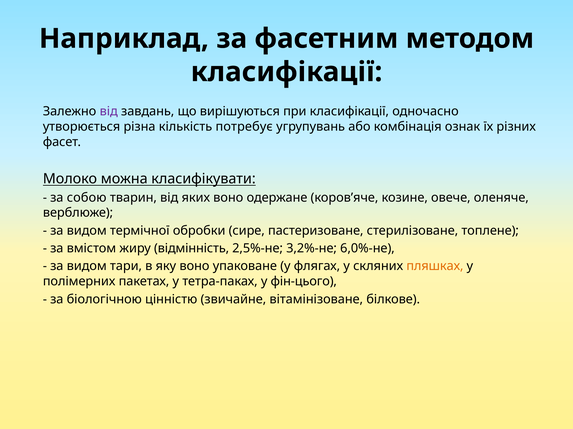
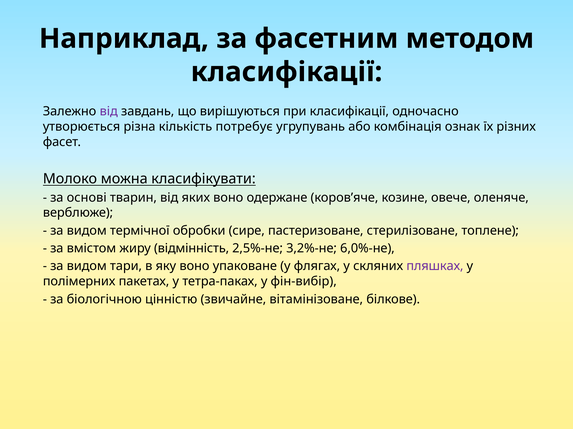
собою: собою -> основі (87, 198)
пляшках colour: orange -> purple (435, 267)
фін-цього: фін-цього -> фін-вибір (304, 282)
